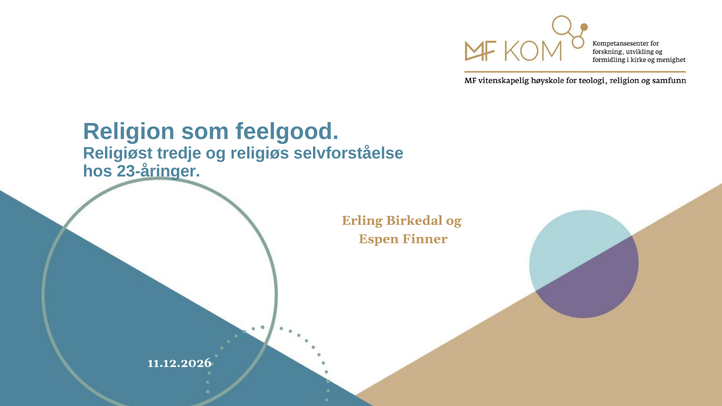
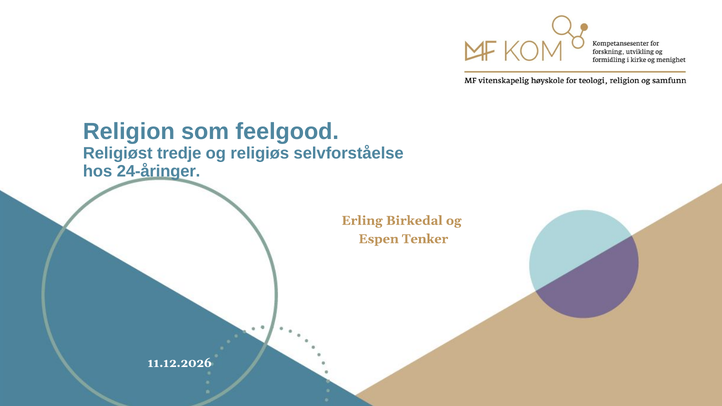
23-åringer: 23-åringer -> 24-åringer (159, 171)
Finner: Finner -> Tenker (425, 239)
